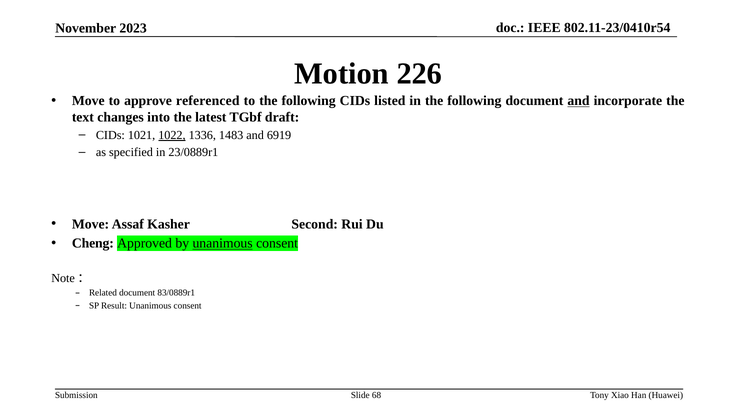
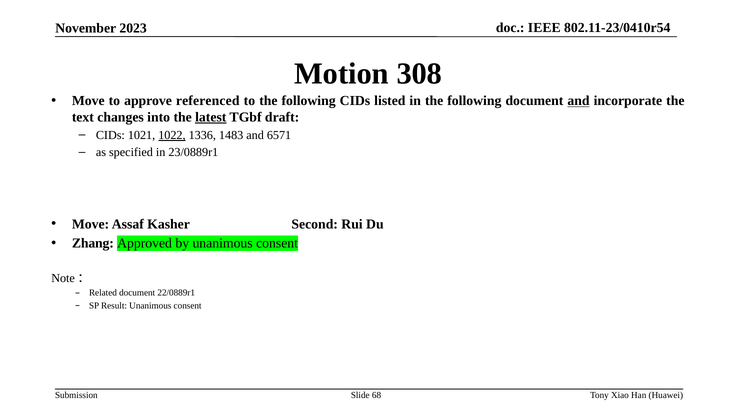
226: 226 -> 308 (419, 73)
latest underline: none -> present (211, 117)
6919: 6919 -> 6571 (279, 135)
Cheng: Cheng -> Zhang (93, 243)
unanimous underline: present -> none (223, 243)
83/0889r1: 83/0889r1 -> 22/0889r1 (176, 293)
